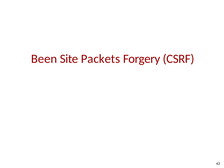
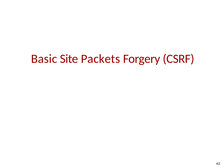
Been: Been -> Basic (44, 59)
